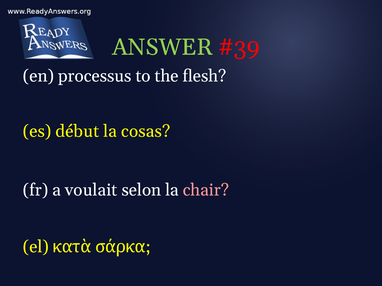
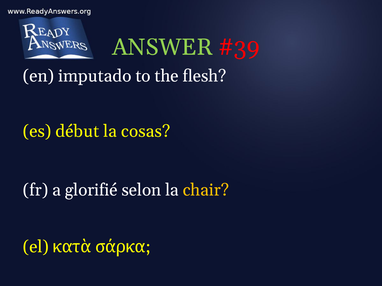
processus: processus -> imputado (95, 76)
voulait: voulait -> glorifié (91, 190)
chair colour: pink -> yellow (206, 190)
